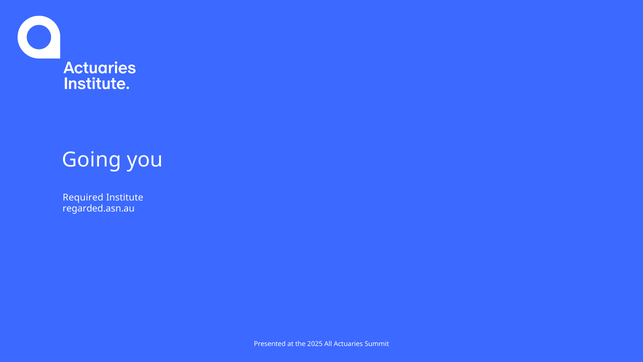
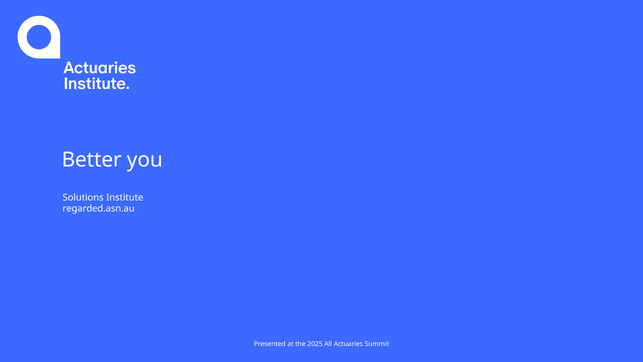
Going: Going -> Better (92, 160)
Required: Required -> Solutions (83, 197)
